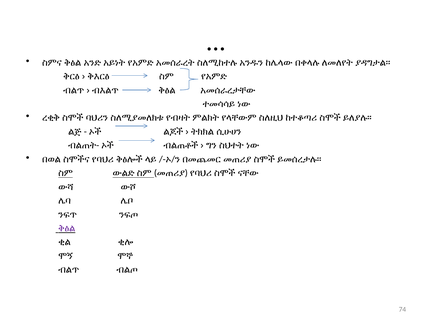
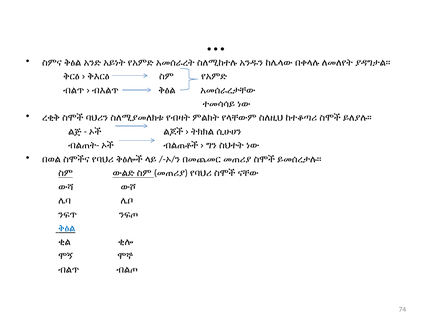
ቅፅል colour: purple -> blue (67, 228)
